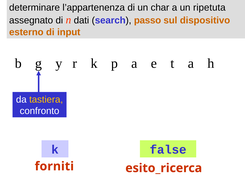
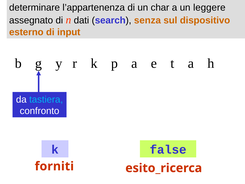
ripetuta: ripetuta -> leggere (209, 8)
passo: passo -> senza (147, 20)
tastiera colour: yellow -> light blue (46, 99)
